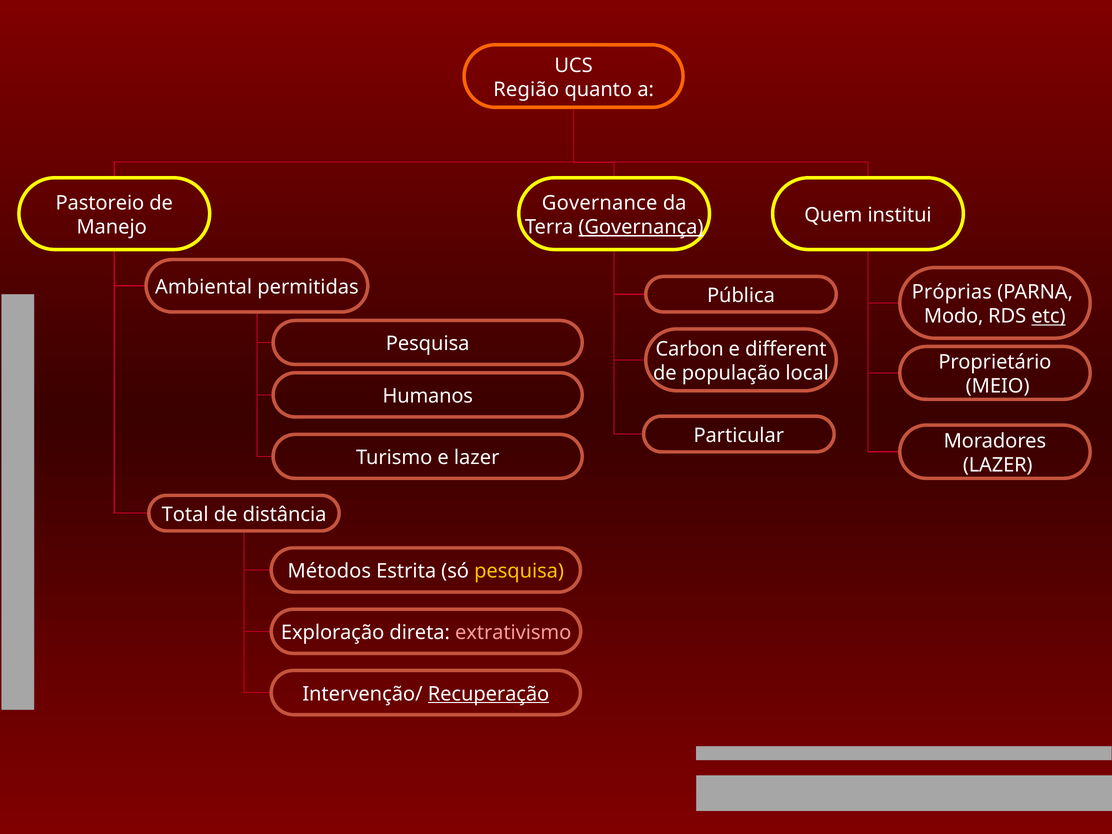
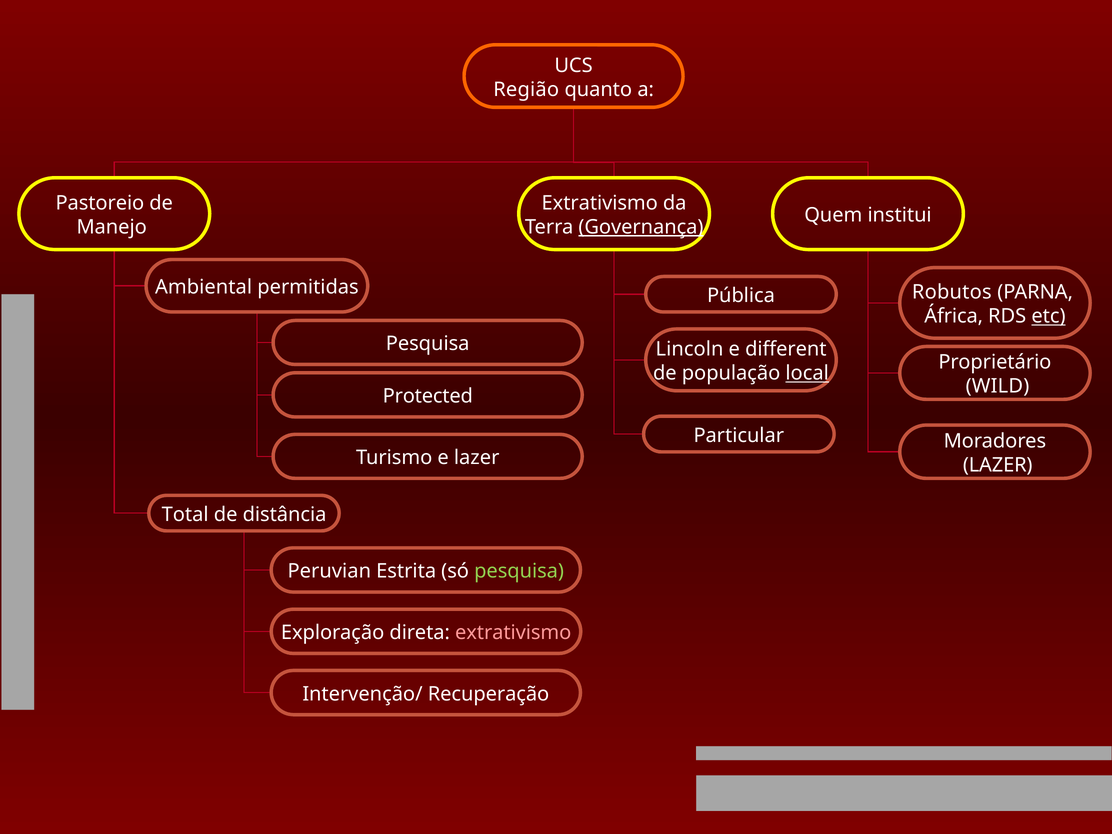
Governance: Governance -> Extrativismo (600, 203)
Próprias: Próprias -> Robutos (952, 292)
Modo: Modo -> África (954, 316)
Carbon: Carbon -> Lincoln (690, 349)
local underline: none -> present (807, 373)
MEIO: MEIO -> WILD (998, 386)
Humanos: Humanos -> Protected (428, 396)
Métodos: Métodos -> Peruvian (329, 571)
pesquisa colour: yellow -> light green (519, 571)
Recuperação underline: present -> none (489, 694)
